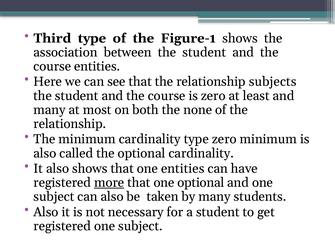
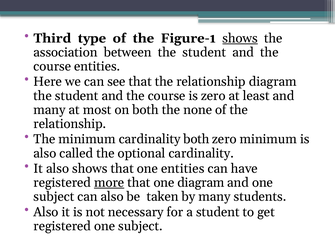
shows underline: none -> present (240, 38)
relationship subjects: subjects -> diagram (273, 82)
cardinality type: type -> both (196, 139)
one optional: optional -> diagram (201, 183)
